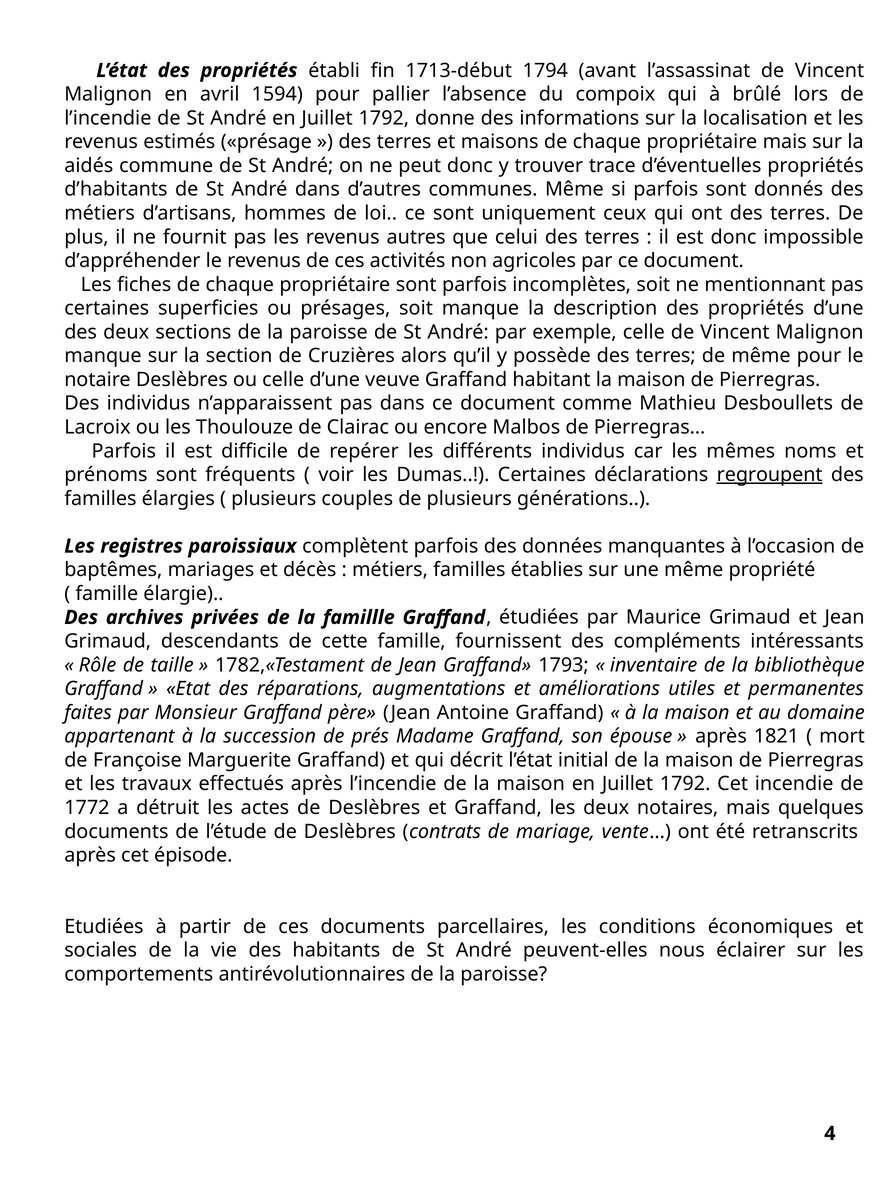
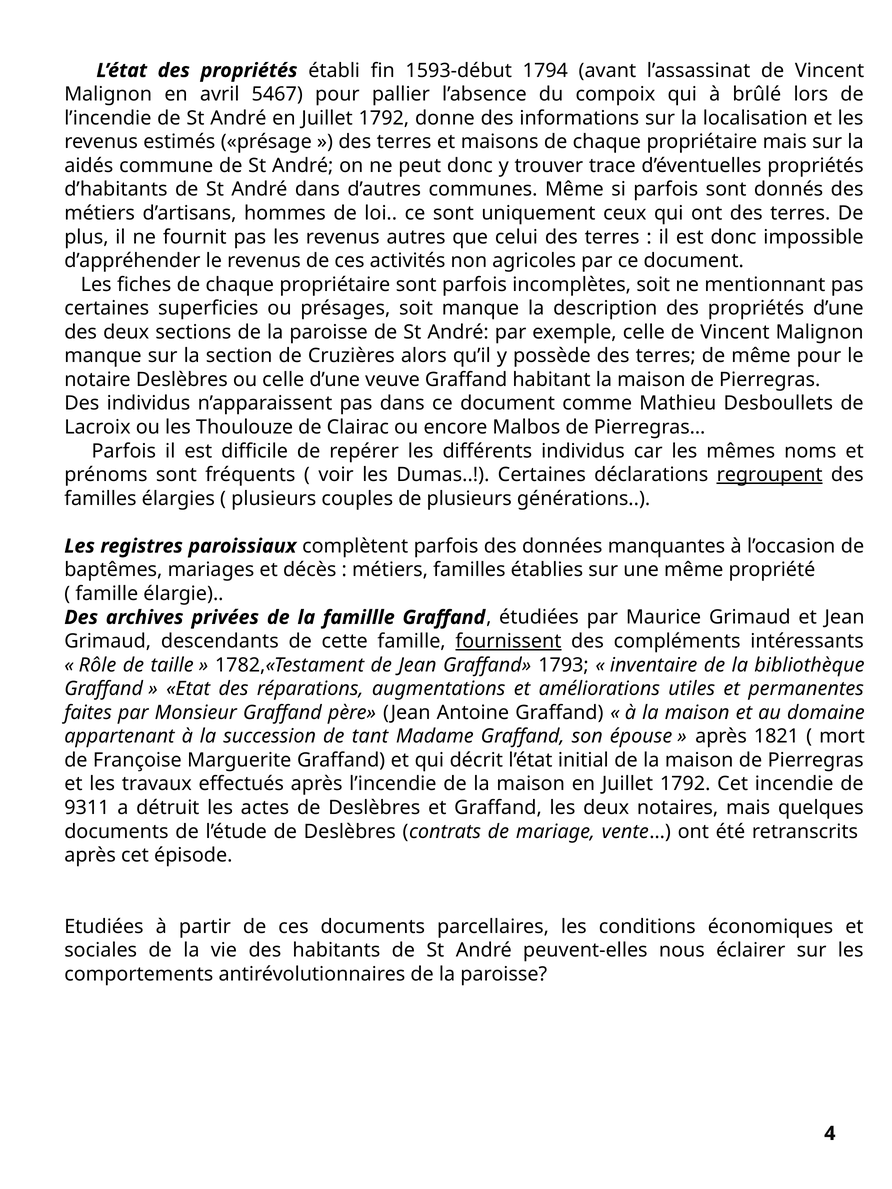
1713-début: 1713-début -> 1593-début (459, 71)
1594: 1594 -> 5467 (277, 94)
fournissent underline: none -> present (508, 641)
prés: prés -> tant (370, 737)
1772: 1772 -> 9311 (87, 808)
